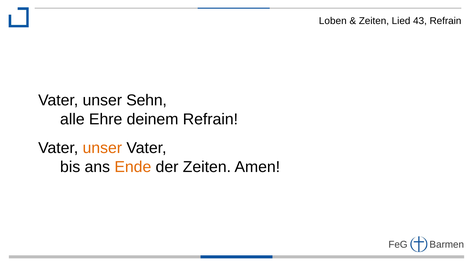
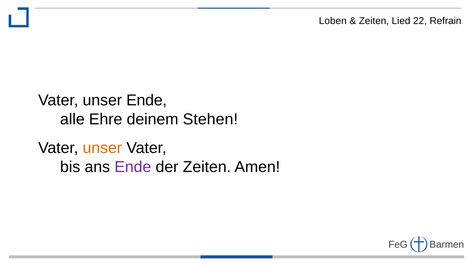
43: 43 -> 22 (420, 21)
unser Sehn: Sehn -> Ende (147, 100)
deinem Refrain: Refrain -> Stehen (210, 119)
Ende colour: orange -> purple (133, 167)
